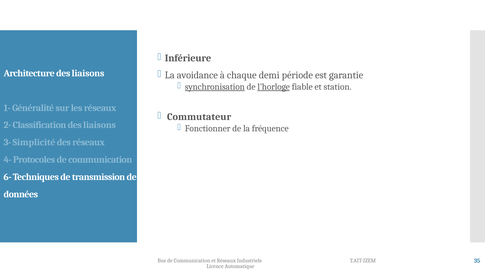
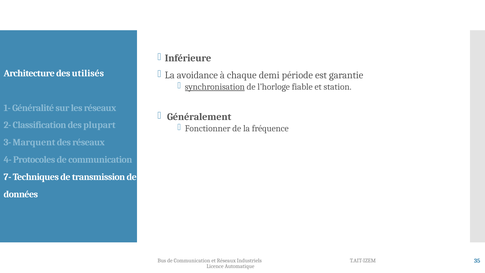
Architecture des liaisons: liaisons -> utilisés (88, 73)
l’horloge underline: present -> none (274, 87)
Commutateur: Commutateur -> Généralement (199, 117)
Classification des liaisons: liaisons -> plupart (99, 125)
Simplicité: Simplicité -> Marquent (34, 142)
6-: 6- -> 7- (7, 177)
